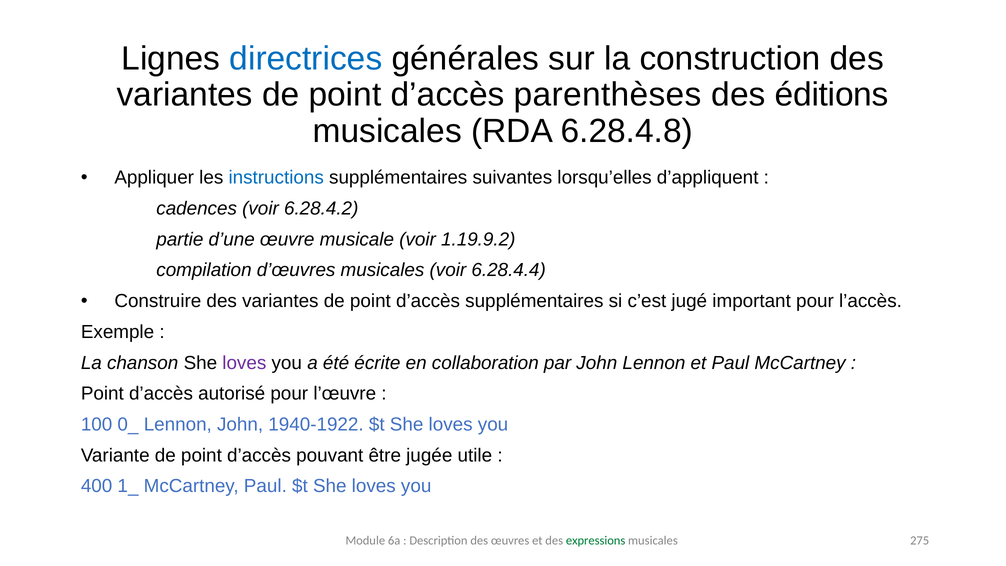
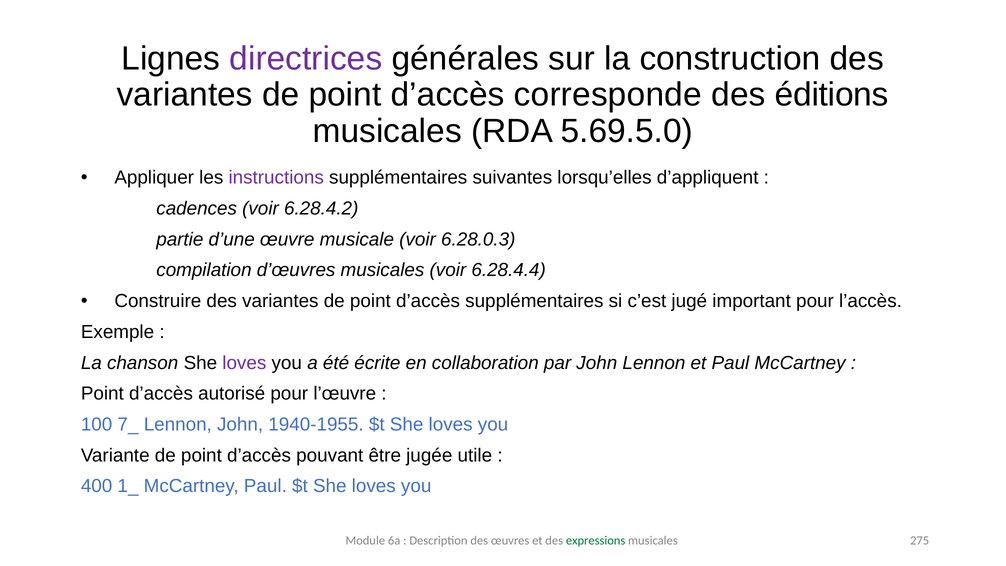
directrices colour: blue -> purple (306, 59)
parenthèses: parenthèses -> corresponde (608, 95)
6.28.4.8: 6.28.4.8 -> 5.69.5.0 (627, 131)
instructions colour: blue -> purple (276, 178)
1.19.9.2: 1.19.9.2 -> 6.28.0.3 (478, 239)
0_: 0_ -> 7_ (128, 424)
1940-1922: 1940-1922 -> 1940-1955 (316, 424)
